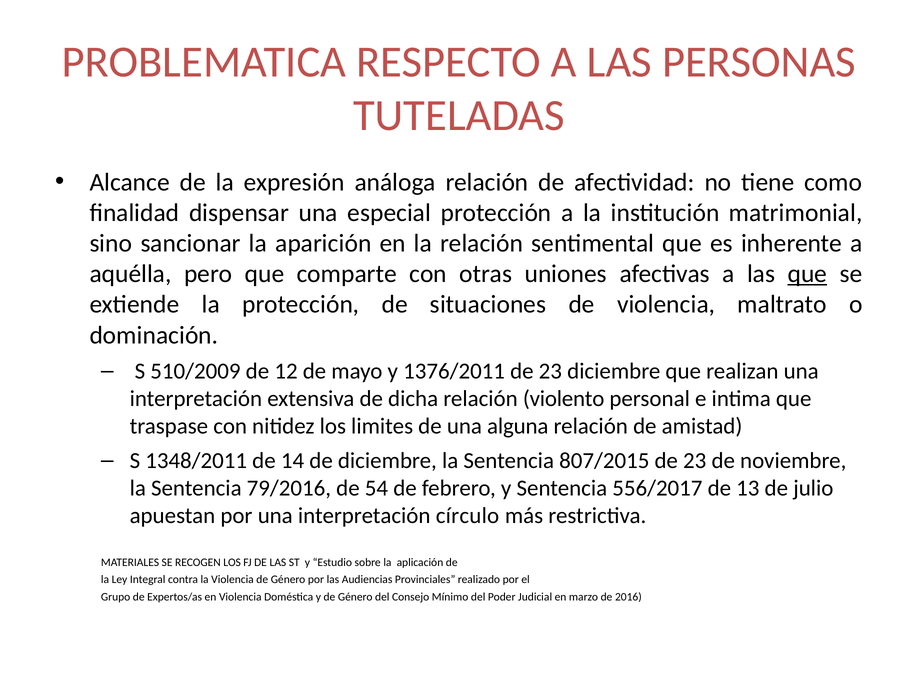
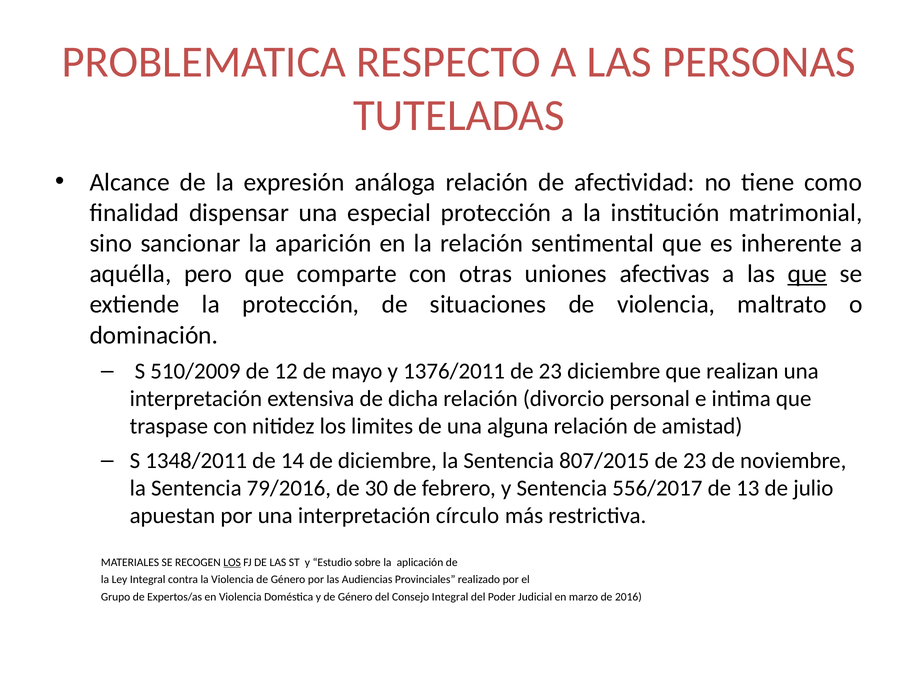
violento: violento -> divorcio (564, 399)
54: 54 -> 30 (376, 489)
LOS underline: none -> present (232, 563)
Consejo Mínimo: Mínimo -> Integral (450, 597)
